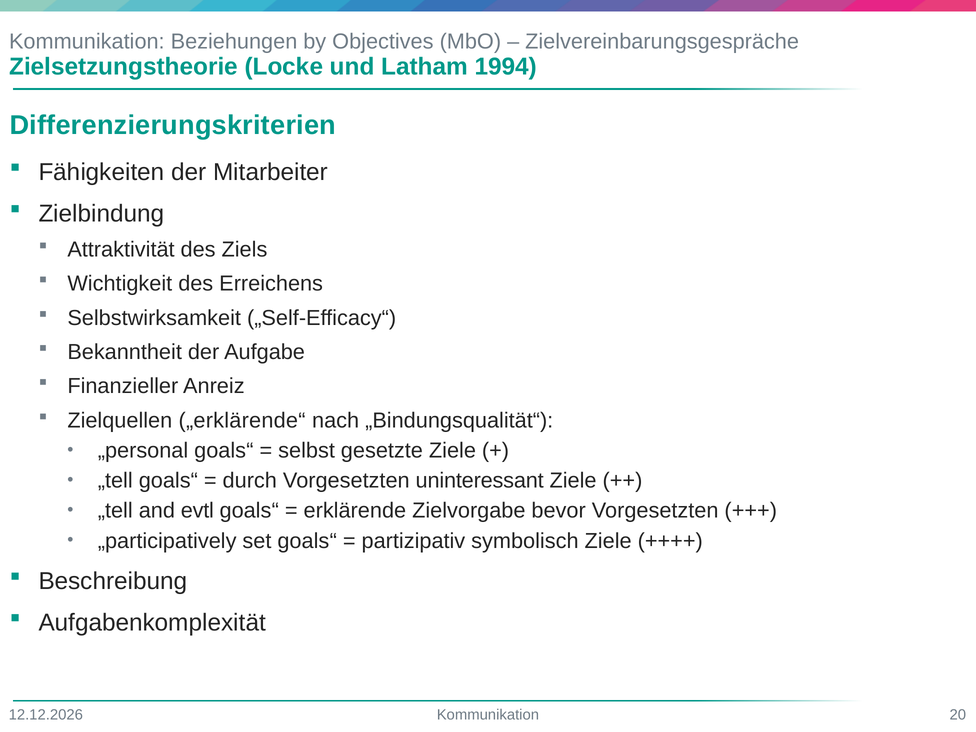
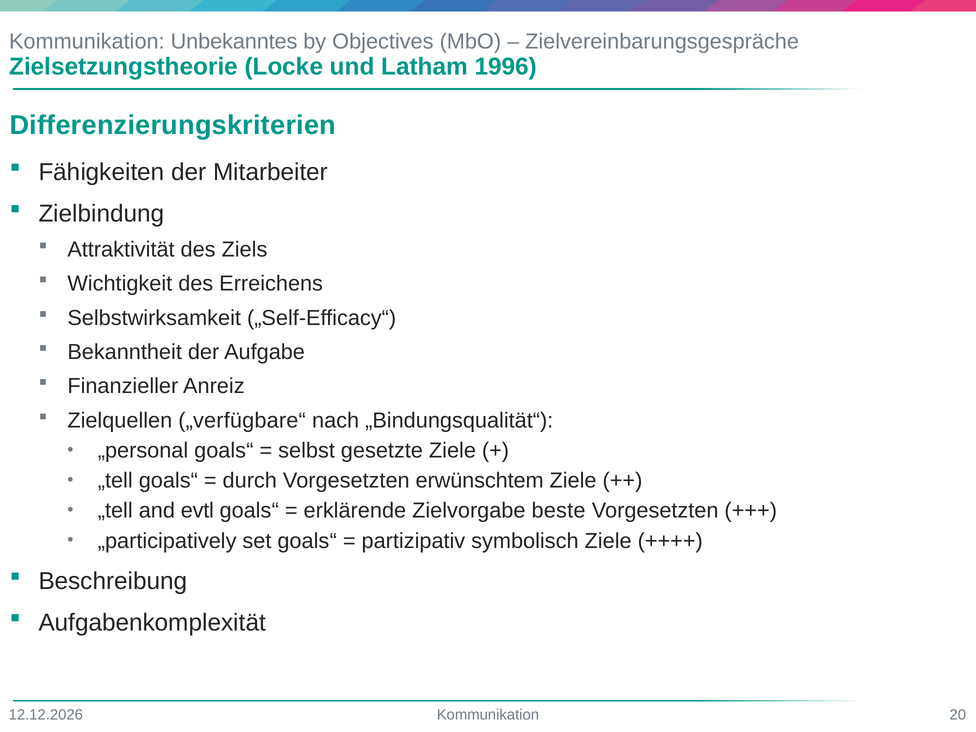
Beziehungen: Beziehungen -> Unbekanntes (234, 42)
1994: 1994 -> 1996 (506, 67)
„erklärende“: „erklärende“ -> „verfügbare“ (242, 420)
uninteressant: uninteressant -> erwünschtem (480, 481)
bevor: bevor -> beste (559, 511)
